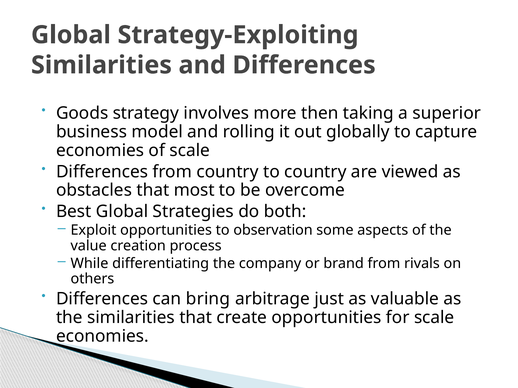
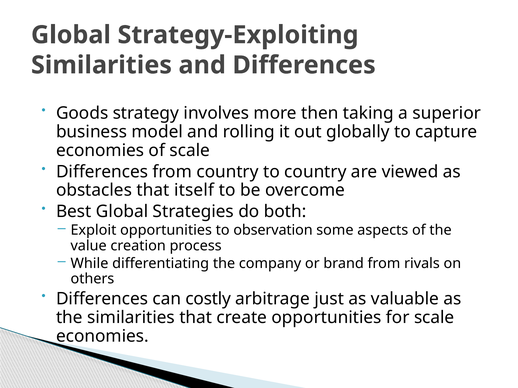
most: most -> itself (194, 191)
bring: bring -> costly (208, 299)
